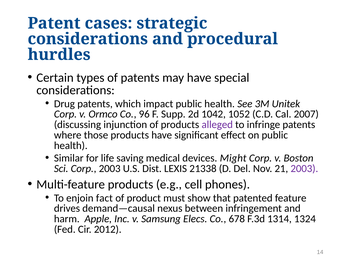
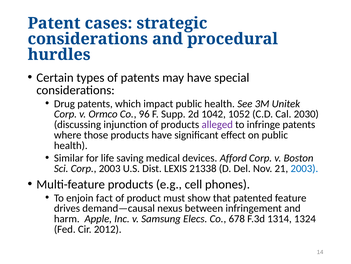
2007: 2007 -> 2030 (306, 114)
Might: Might -> Afford (233, 158)
2003 colour: purple -> blue (304, 168)
